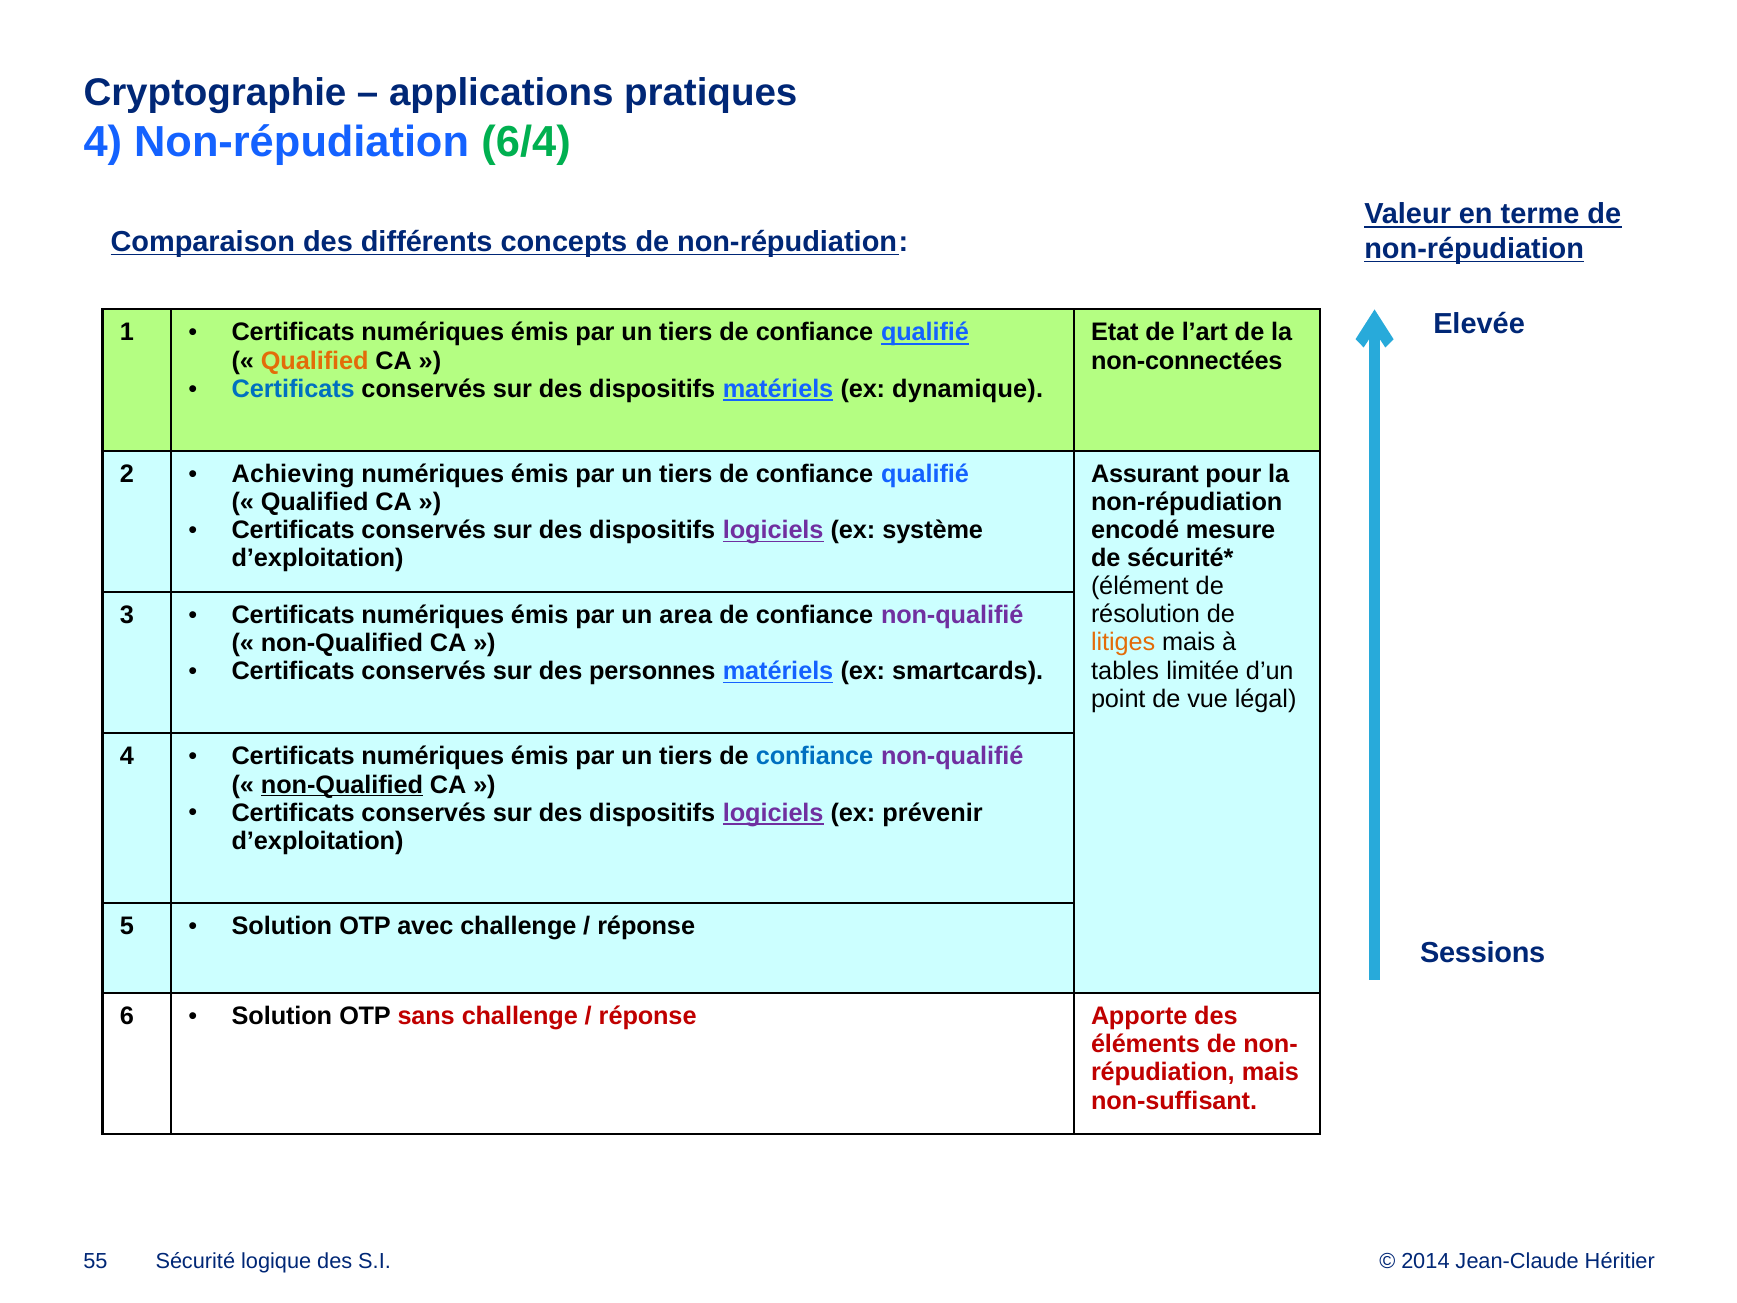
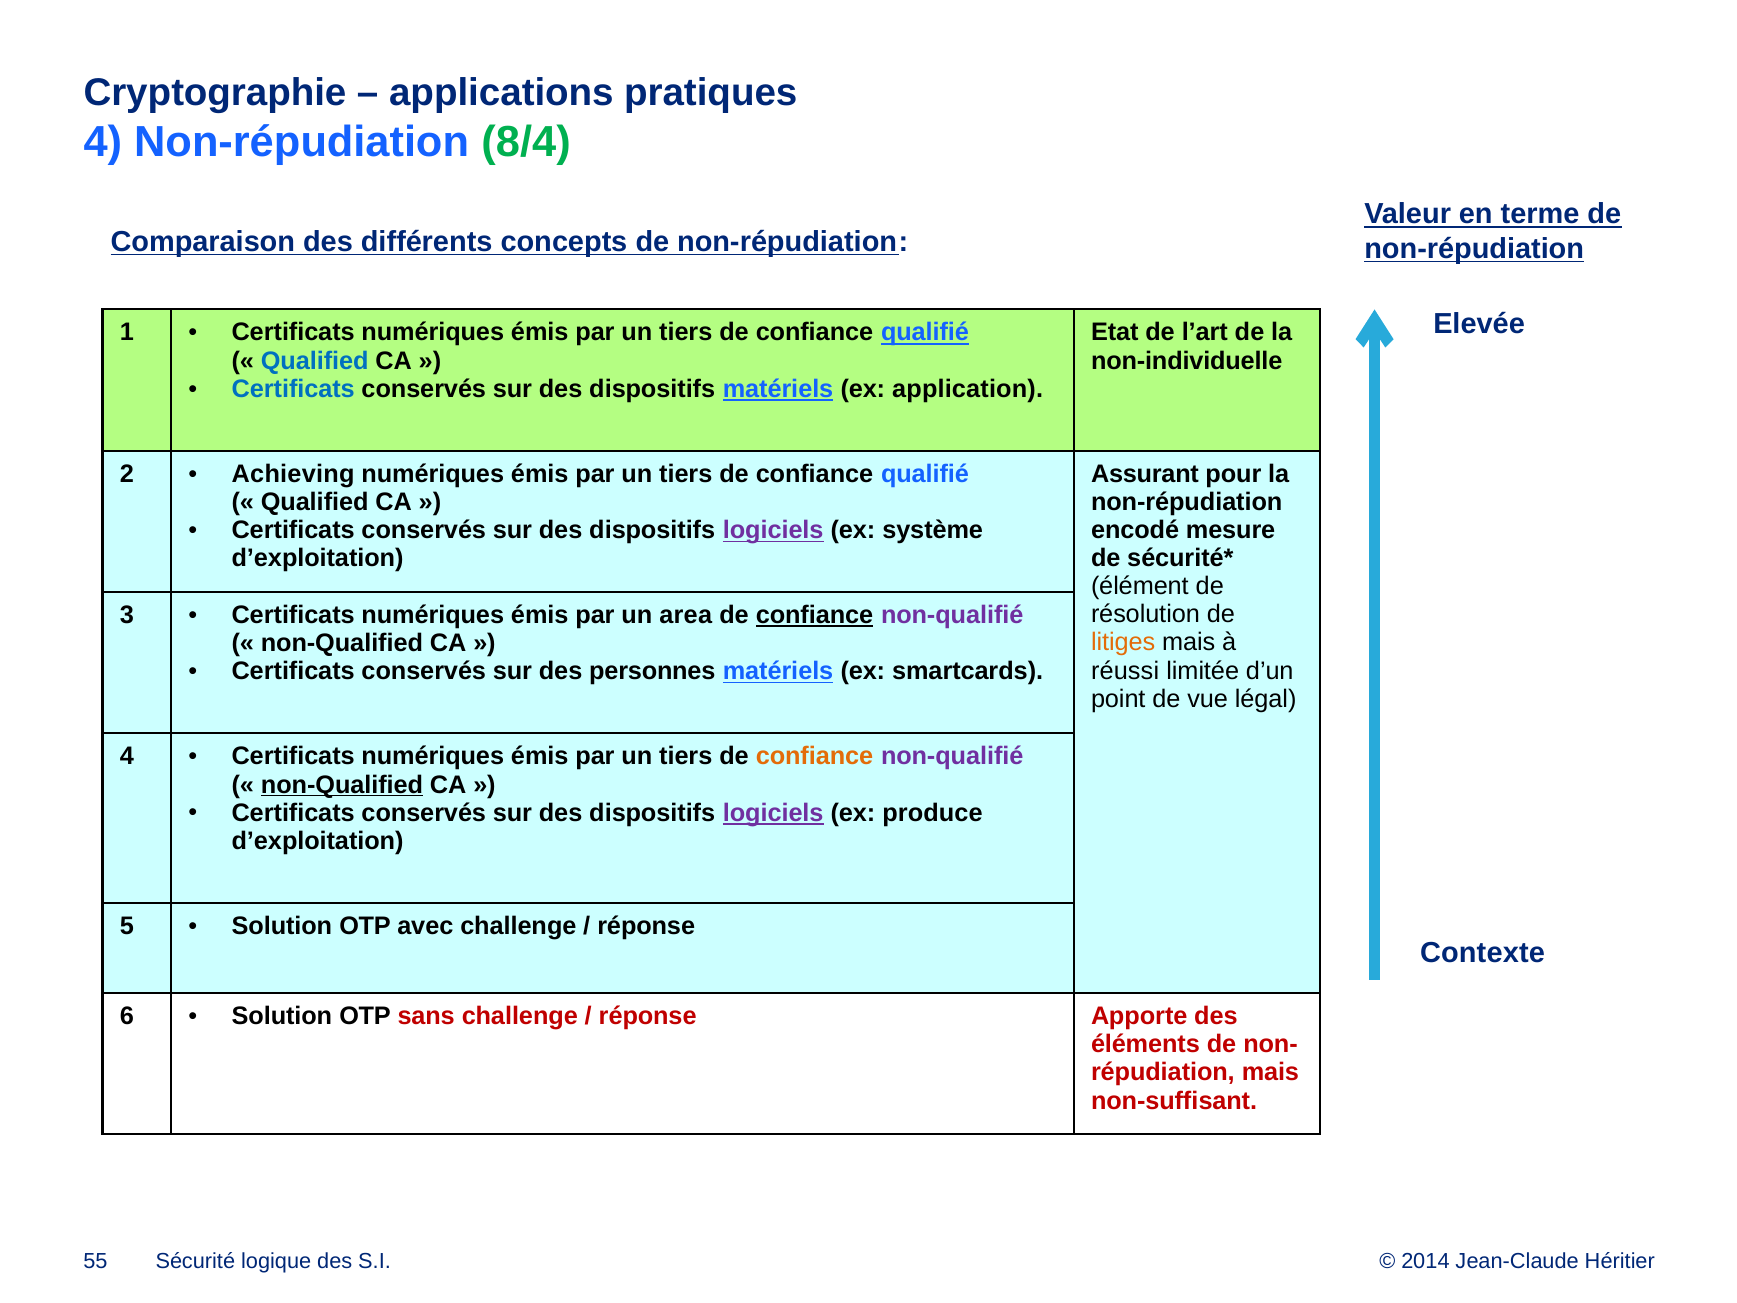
6/4: 6/4 -> 8/4 (526, 142)
Qualified colour: orange -> blue (315, 361)
non-connectées: non-connectées -> non-individuelle (1187, 361)
dynamique: dynamique -> application (968, 389)
confiance underline: none -> present (814, 615)
tables: tables -> réussi (1125, 671)
confiance colour: blue -> orange (814, 756)
prévenir: prévenir -> produce (933, 813)
Sessions: Sessions -> Contexte (1482, 953)
